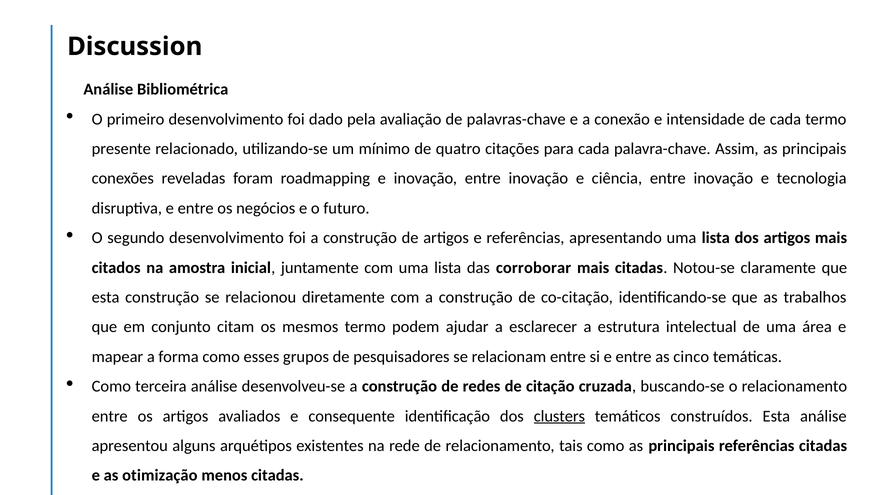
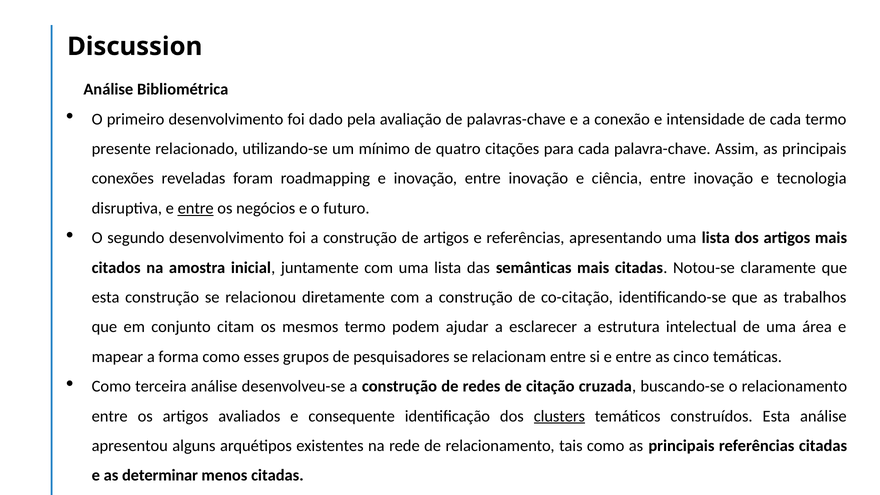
entre underline: none -> present (196, 208)
corroborar: corroborar -> semânticas (534, 268)
otimização: otimização -> determinar (160, 475)
